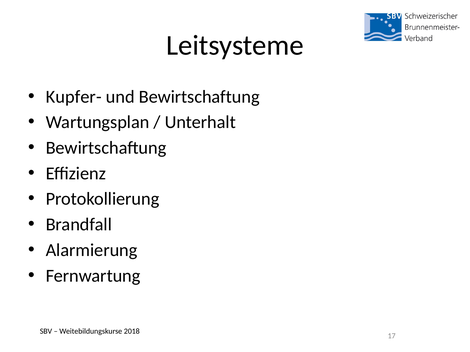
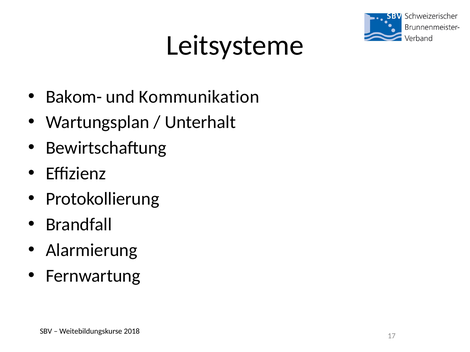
Kupfer-: Kupfer- -> Bakom- (74, 97)
und Bewirtschaftung: Bewirtschaftung -> Kommunikation (199, 97)
